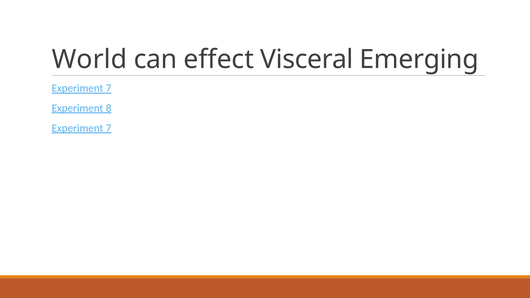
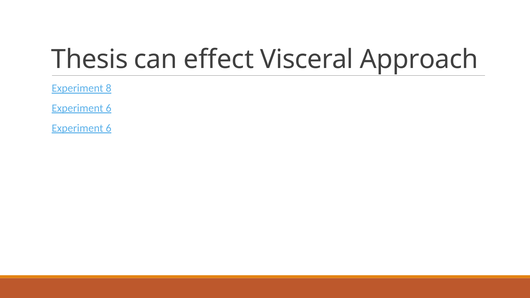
World: World -> Thesis (90, 59)
Emerging: Emerging -> Approach (419, 59)
7: 7 -> 8 (109, 88)
8: 8 -> 6 (109, 108)
7: 7 -> 6 (109, 128)
